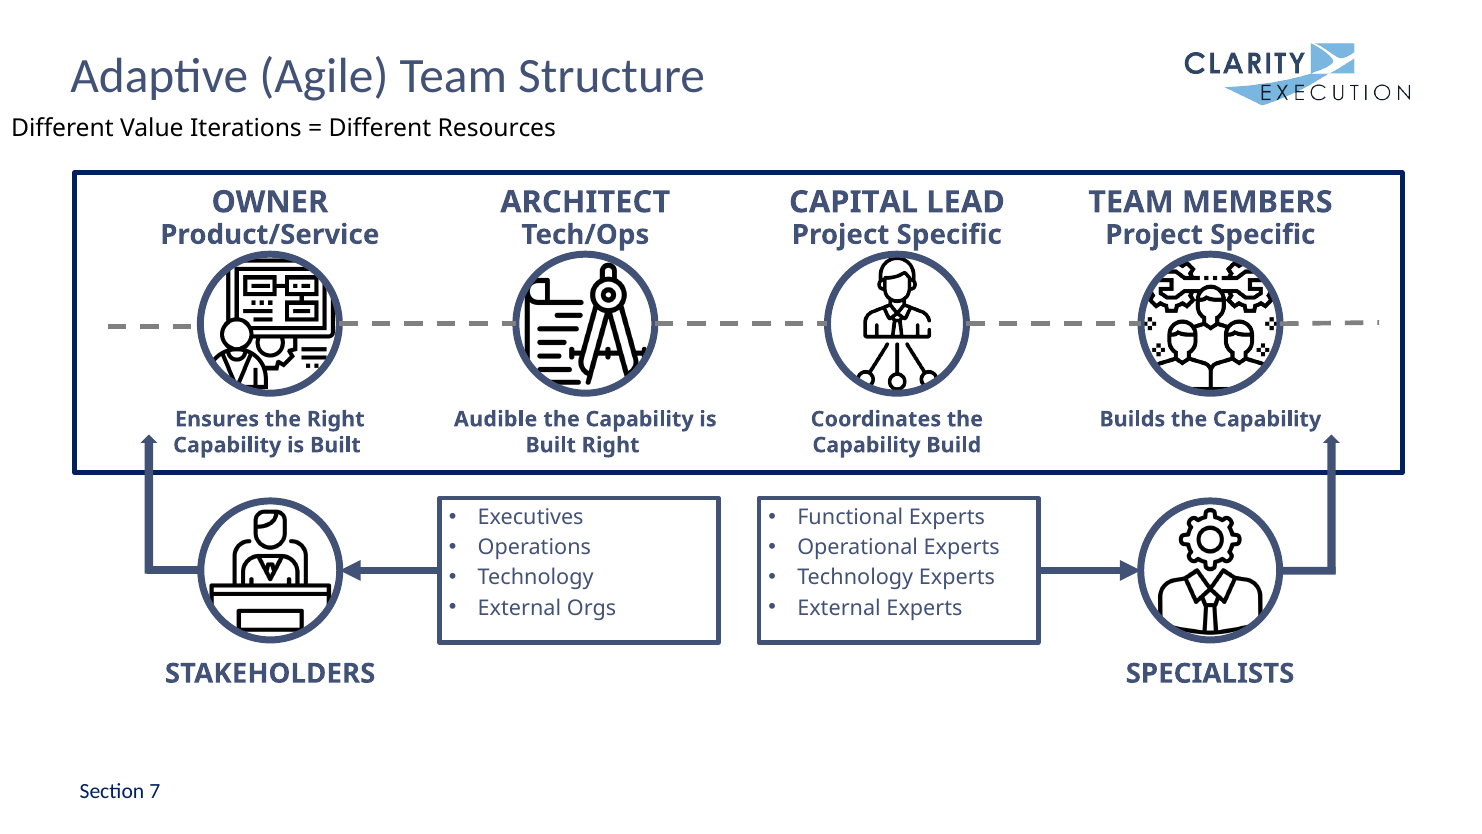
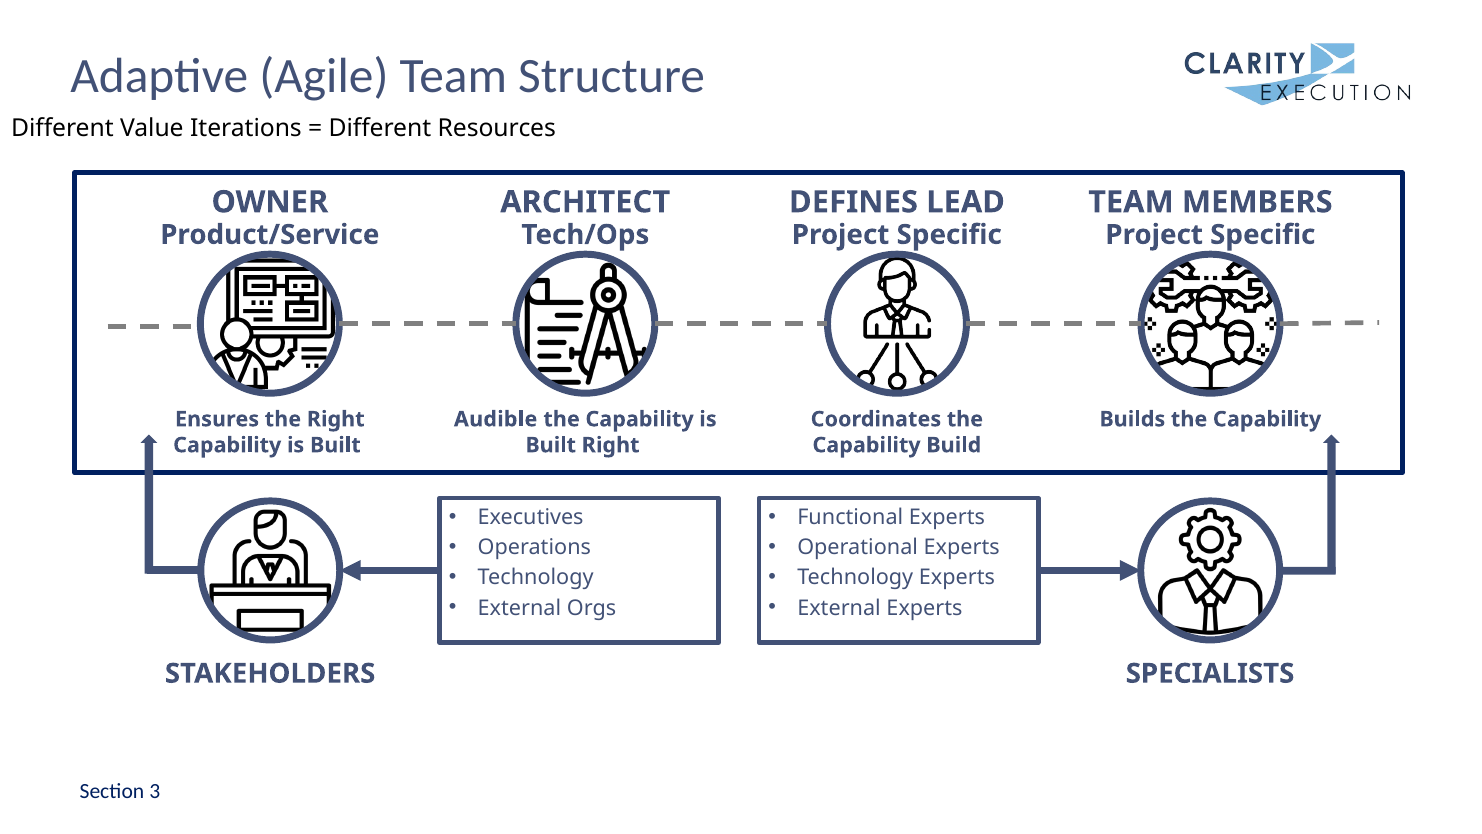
CAPITAL: CAPITAL -> DEFINES (854, 202)
7: 7 -> 3 (155, 791)
